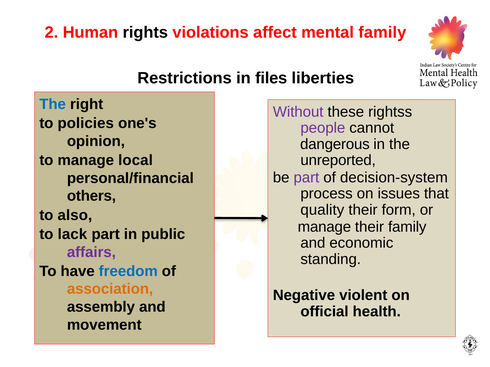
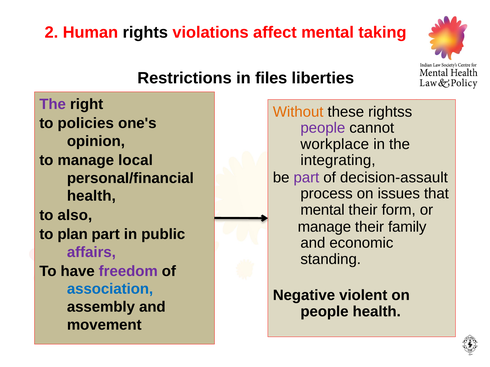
mental family: family -> taking (382, 32)
The colour: blue -> purple (53, 104)
Without colour: purple -> orange (298, 112)
dangerous: dangerous -> workplace (335, 144)
unreported: unreported -> integrating (338, 161)
decision-system: decision-system -> decision-assault (394, 178)
others: others -> health (91, 196)
quality: quality -> mental (323, 210)
lack: lack -> plan (73, 234)
freedom colour: blue -> purple (128, 272)
association colour: orange -> blue (110, 289)
official: official -> people (324, 312)
